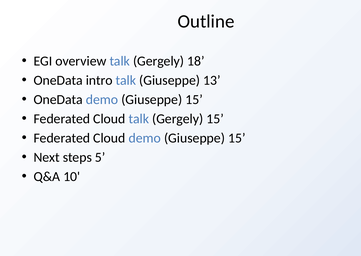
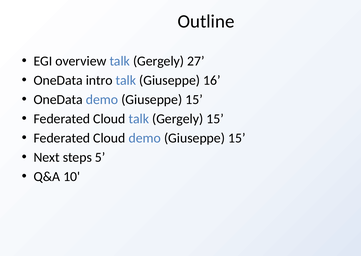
18: 18 -> 27 (196, 61)
13: 13 -> 16 (212, 80)
